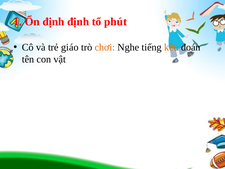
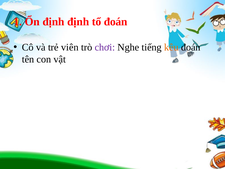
tổ phút: phút -> đoán (116, 22)
giáo: giáo -> viên (70, 47)
chơi colour: orange -> purple (105, 47)
